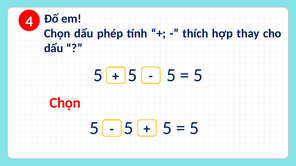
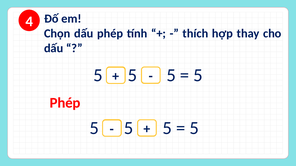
Chọn: Chọn -> Phép (65, 103)
